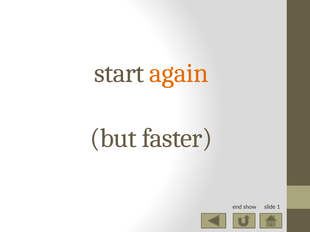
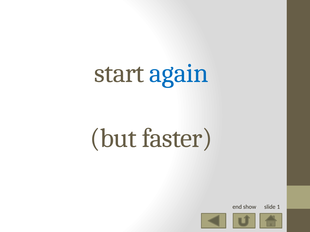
again colour: orange -> blue (179, 73)
